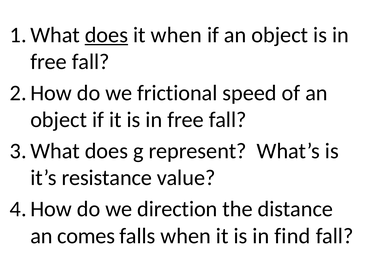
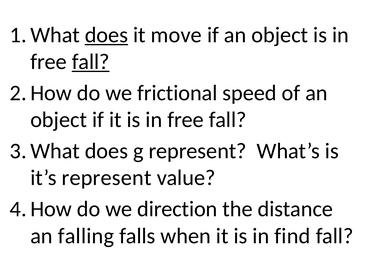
it when: when -> move (176, 35)
fall underline: none -> present (91, 62)
it’s resistance: resistance -> represent (107, 178)
comes: comes -> falling (86, 236)
